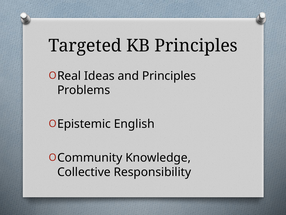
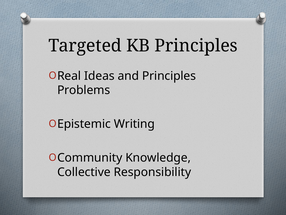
English: English -> Writing (134, 124)
